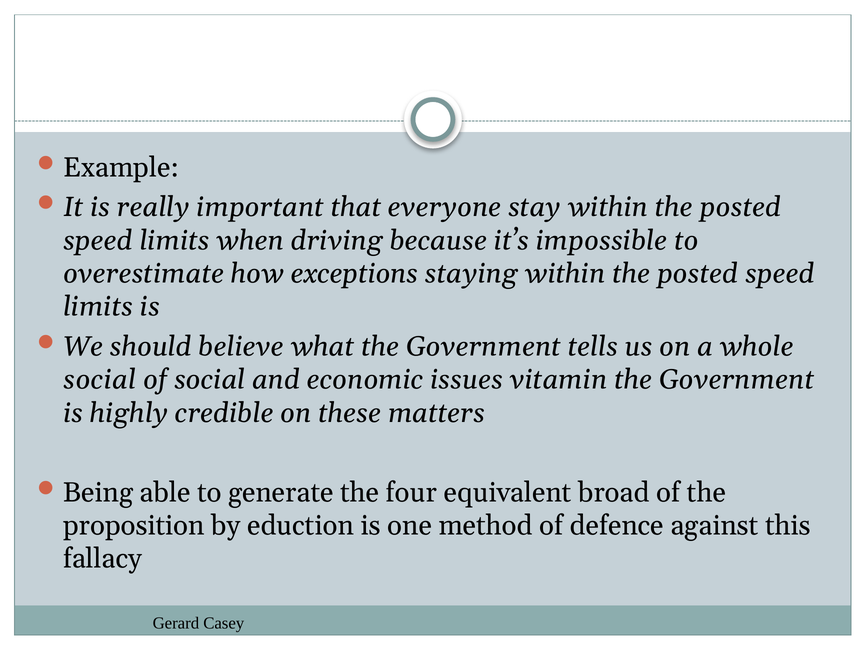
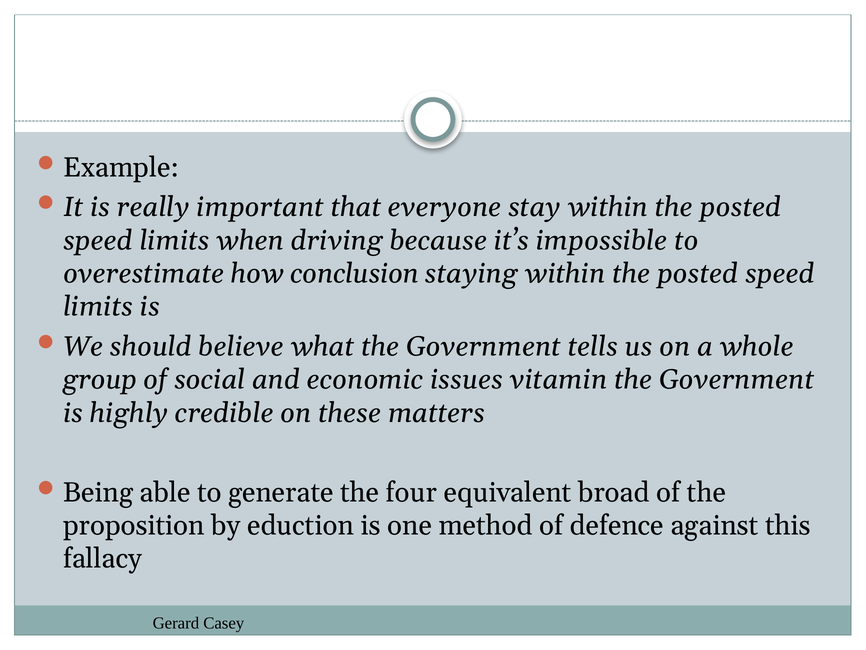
exceptions: exceptions -> conclusion (355, 273)
social: social -> group (100, 379)
